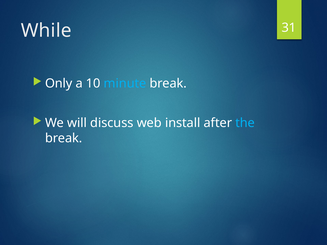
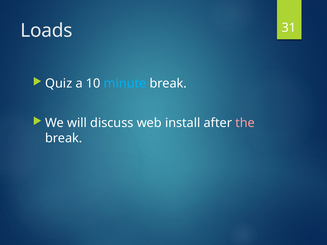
While: While -> Loads (46, 31)
Only: Only -> Quiz (59, 84)
the colour: light blue -> pink (245, 123)
